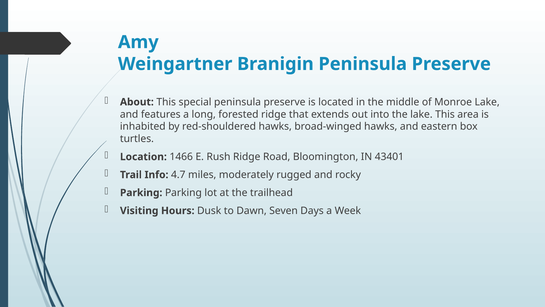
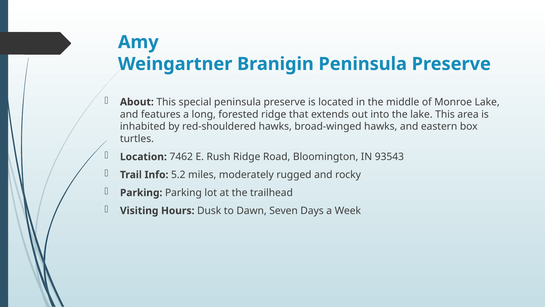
1466: 1466 -> 7462 (181, 157)
43401: 43401 -> 93543 (389, 157)
4.7: 4.7 -> 5.2 (178, 175)
